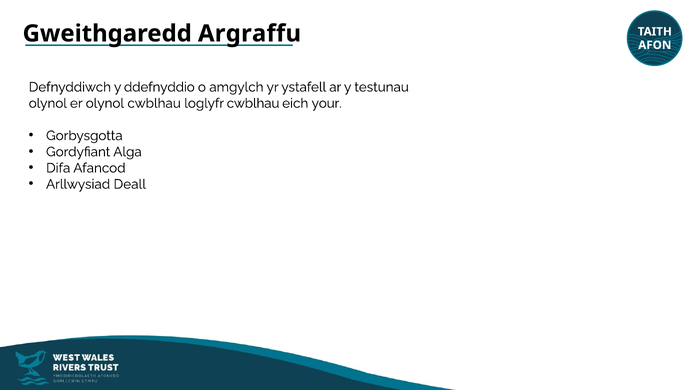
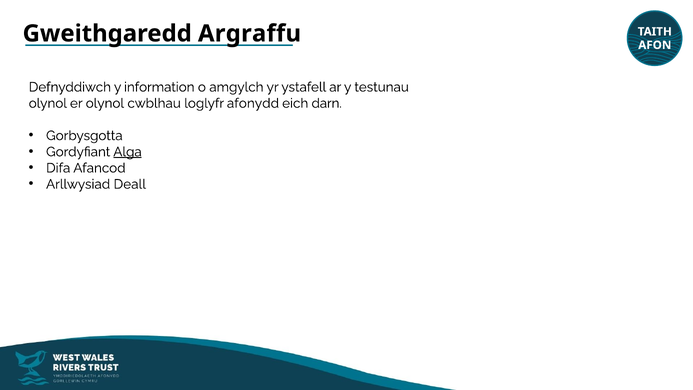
ddefnyddio: ddefnyddio -> information (159, 87)
loglyfr cwblhau: cwblhau -> afonydd (253, 103)
your: your -> darn (327, 103)
Alga underline: none -> present (128, 152)
